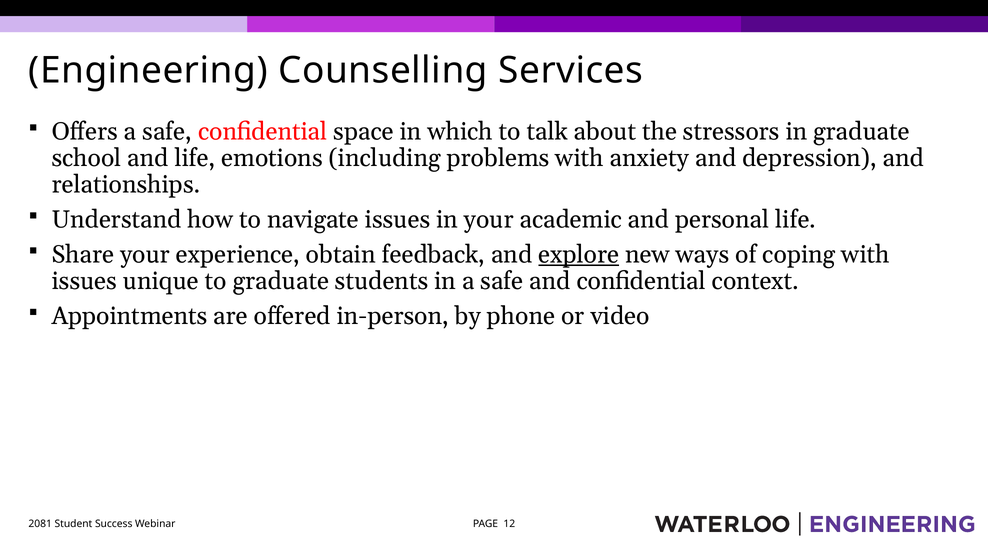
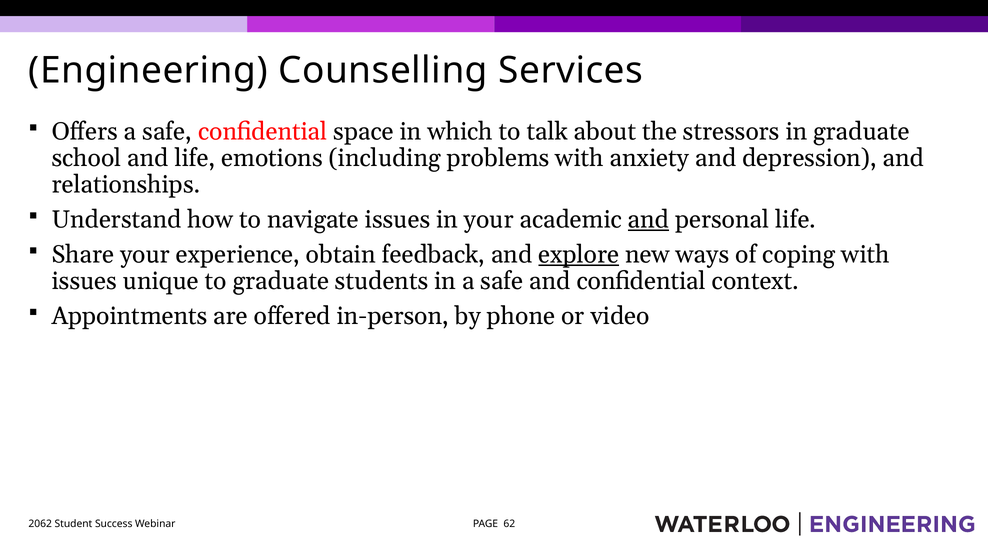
and underline: none -> present (649, 220)
2081: 2081 -> 2062 (40, 523)
12: 12 -> 62 (509, 523)
